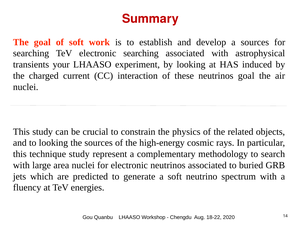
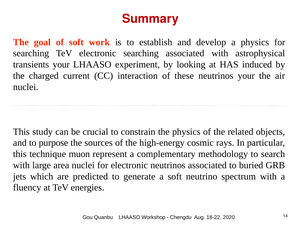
a sources: sources -> physics (255, 42)
neutrinos goal: goal -> your (246, 76)
to looking: looking -> purpose (53, 143)
technique study: study -> muon (79, 154)
